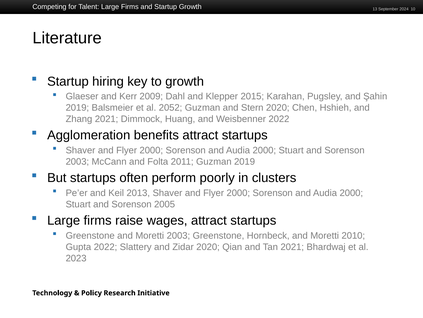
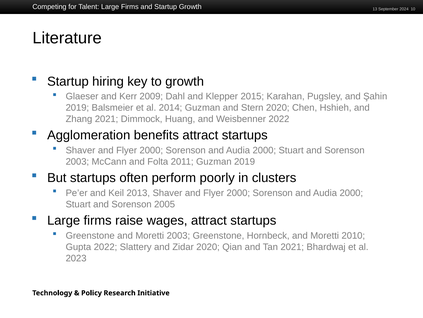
2052: 2052 -> 2014 (171, 108)
